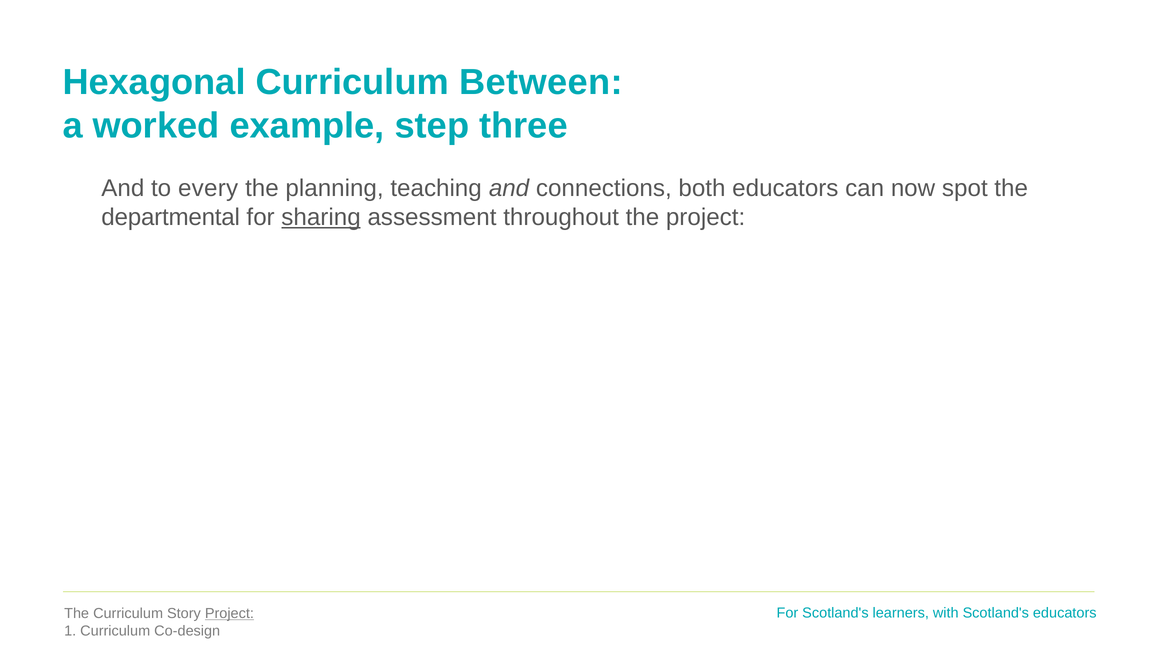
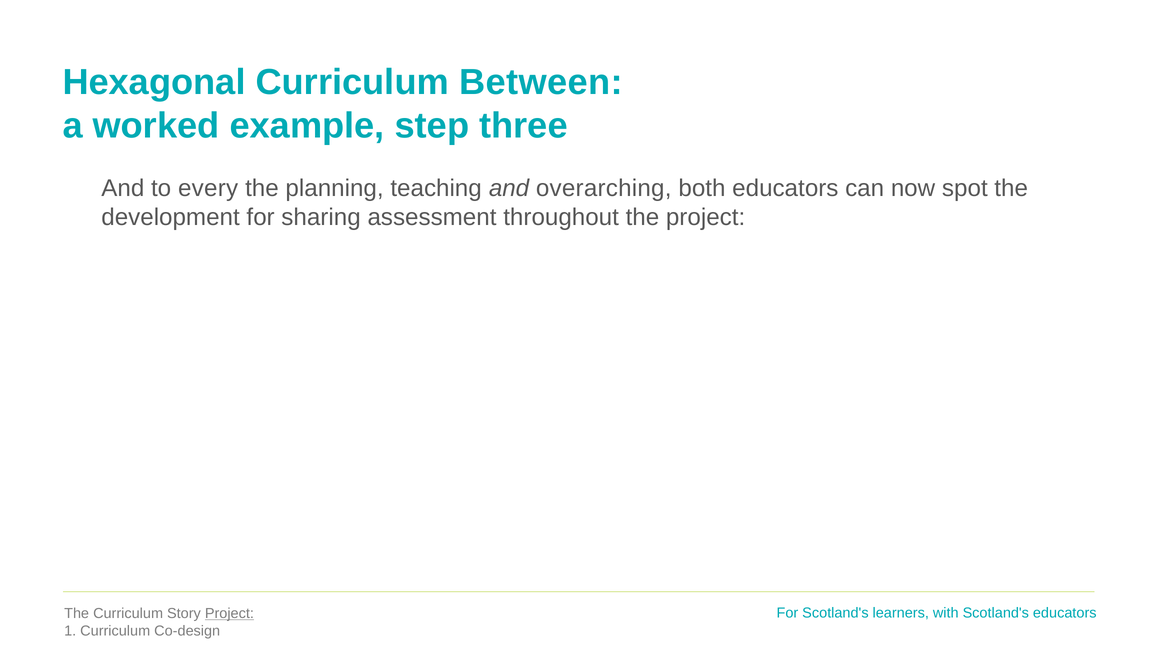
connections: connections -> overarching (604, 189)
departmental: departmental -> development (171, 218)
sharing underline: present -> none (321, 218)
